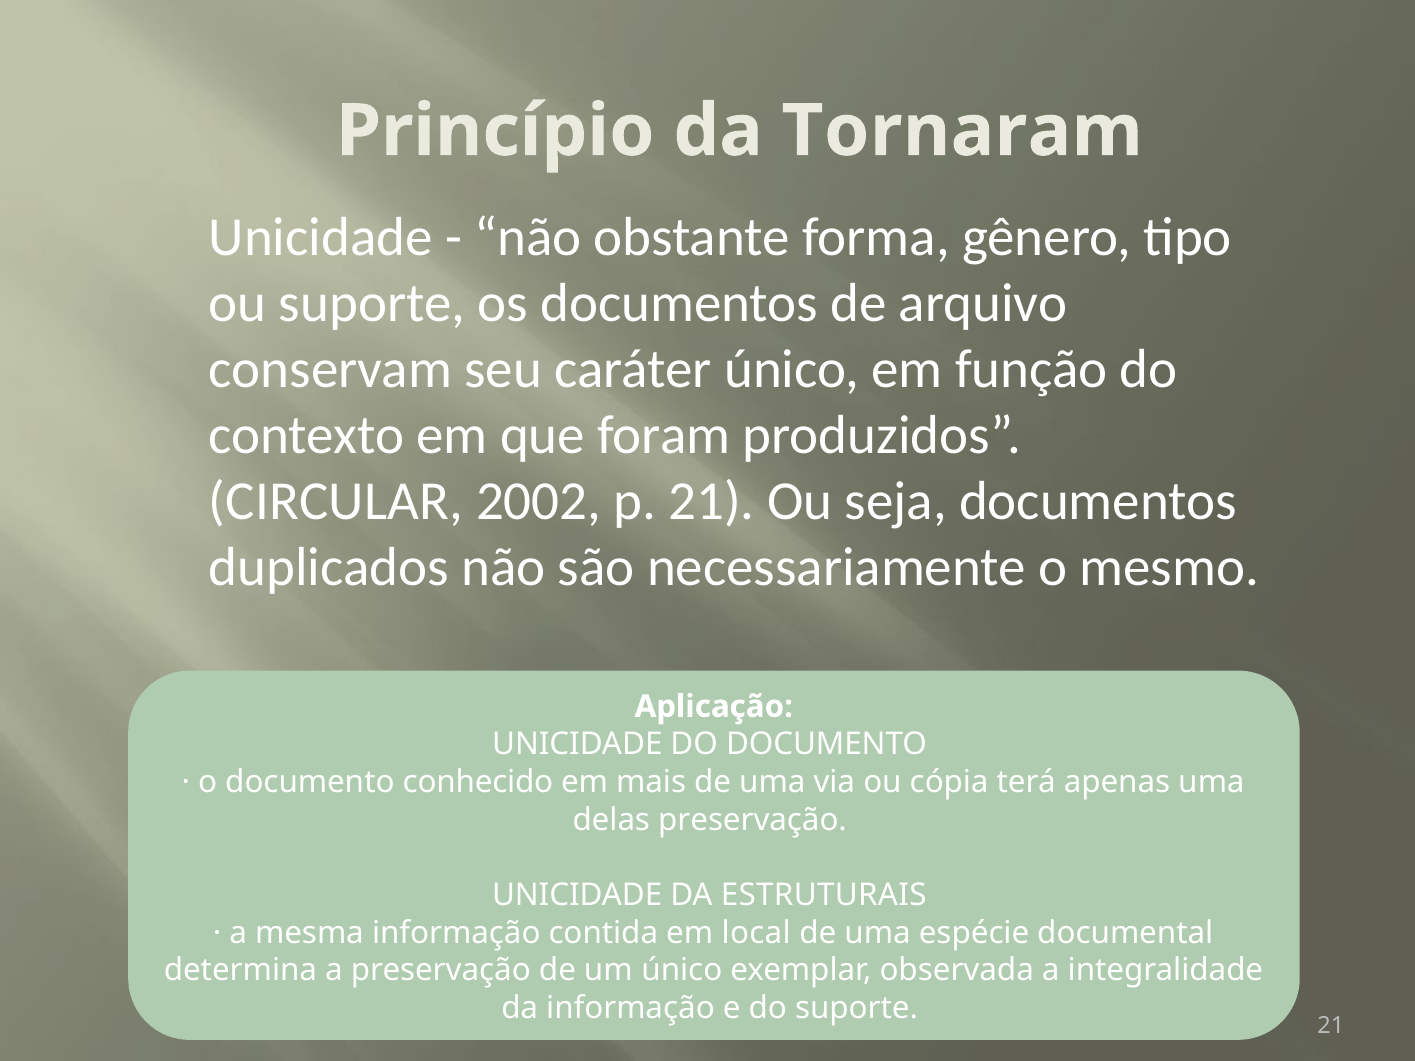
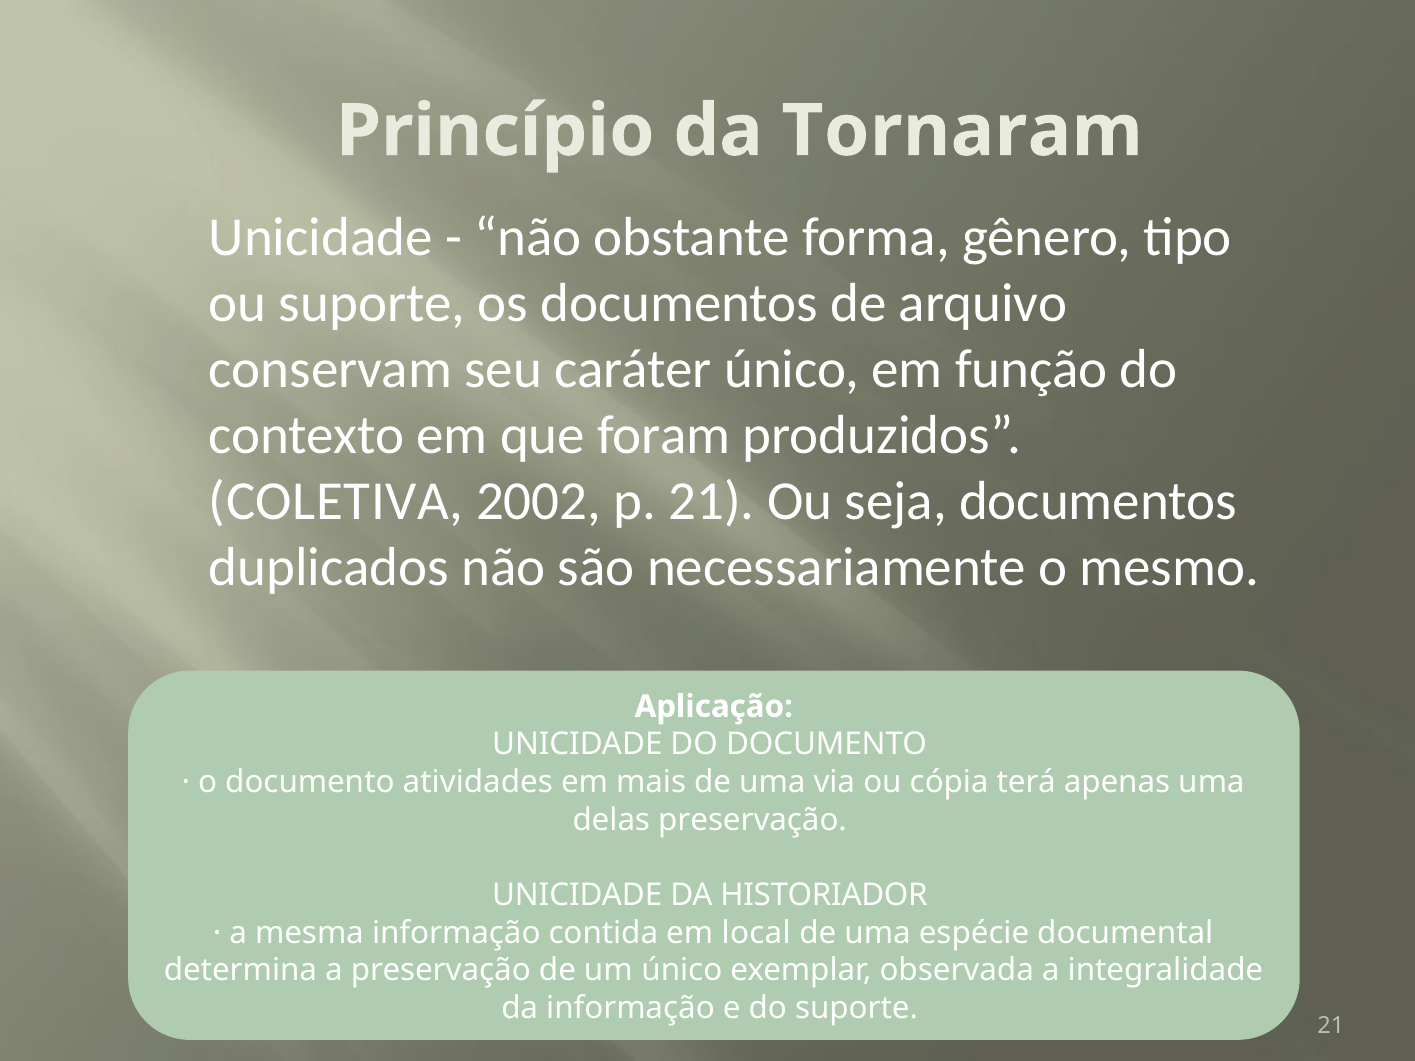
CIRCULAR: CIRCULAR -> COLETIVA (336, 502)
conhecido: conhecido -> atividades (478, 782)
ESTRUTURAIS: ESTRUTURAIS -> HISTORIADOR (824, 895)
